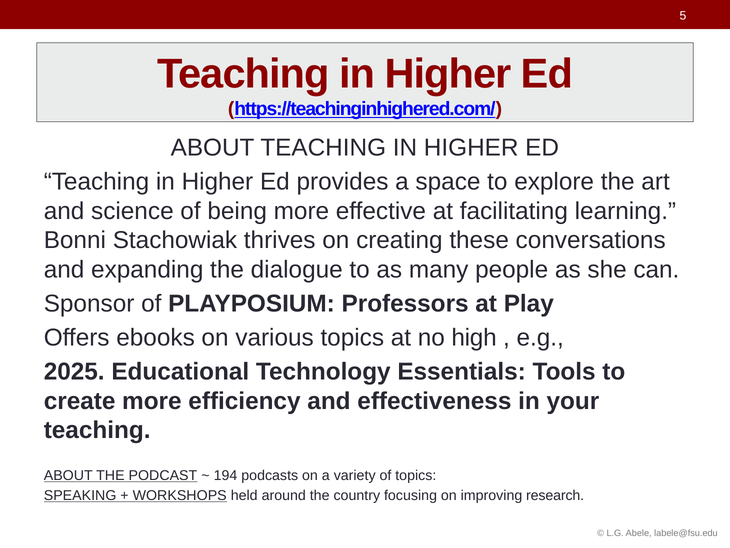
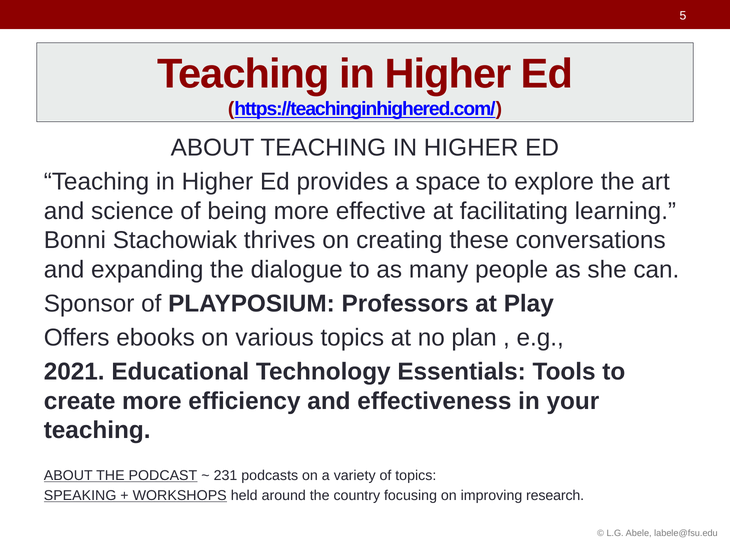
high: high -> plan (474, 337)
2025: 2025 -> 2021 (74, 372)
194: 194 -> 231 (225, 475)
